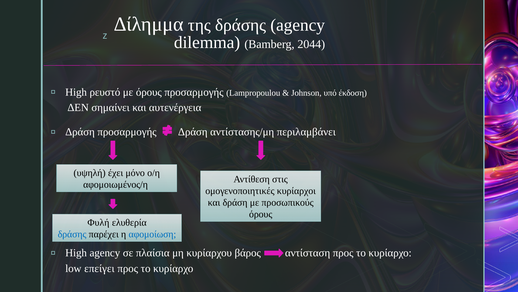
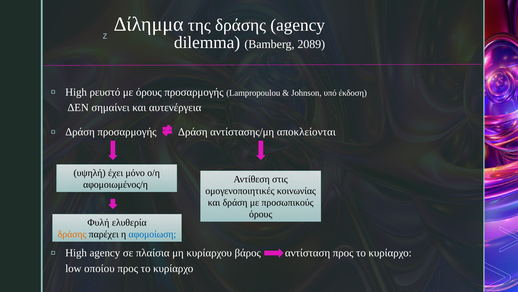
2044: 2044 -> 2089 (311, 44)
περιλαμβάνει: περιλαμβάνει -> αποκλείονται (306, 132)
κυρίαρχοι: κυρίαρχοι -> κοινωνίας (296, 191)
δράσης colour: blue -> orange (72, 234)
επείγει: επείγει -> οποίου (99, 268)
